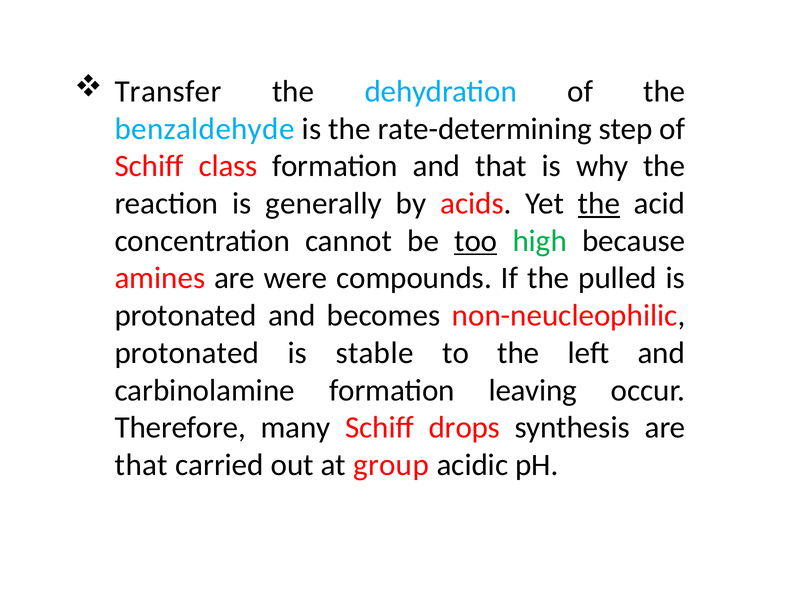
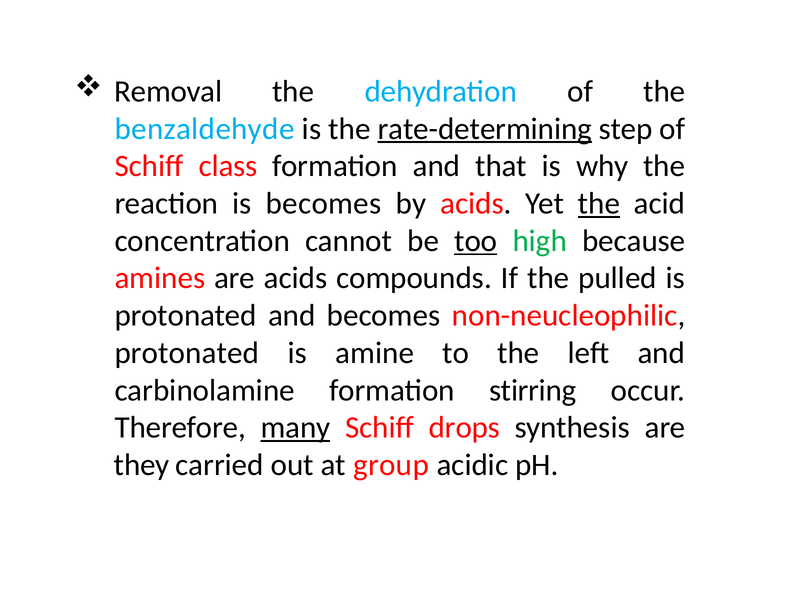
Transfer: Transfer -> Removal (168, 91)
rate-determining underline: none -> present (485, 129)
is generally: generally -> becomes (324, 203)
are were: were -> acids (296, 278)
stable: stable -> amine (375, 353)
leaving: leaving -> stirring (533, 390)
many underline: none -> present (296, 428)
that: that -> they (142, 465)
